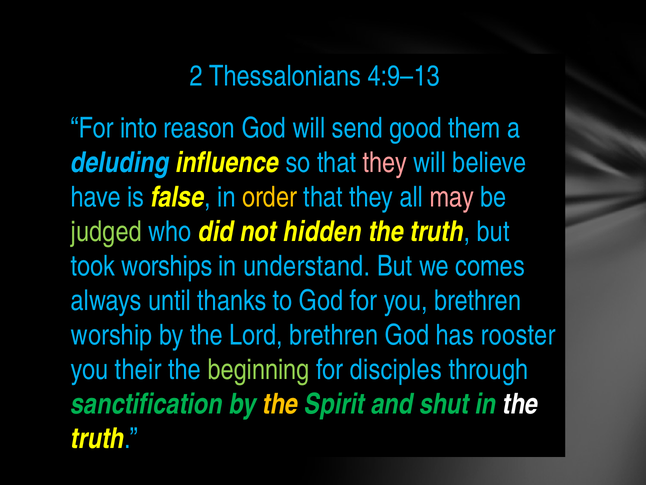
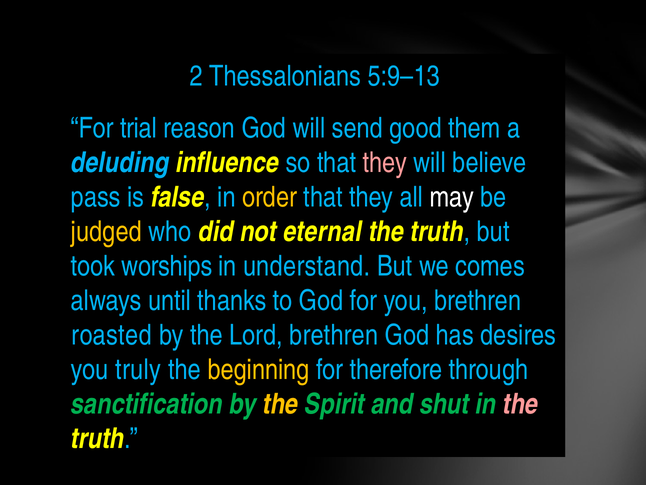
4:9–13: 4:9–13 -> 5:9–13 (404, 76)
into: into -> trial (139, 128)
have: have -> pass (96, 197)
may colour: pink -> white (452, 197)
judged colour: light green -> yellow (106, 231)
hidden: hidden -> eternal (322, 231)
worship: worship -> roasted (112, 335)
rooster: rooster -> desires (518, 335)
their: their -> truly (138, 369)
beginning colour: light green -> yellow (259, 369)
disciples: disciples -> therefore (396, 369)
the colour: white -> pink (520, 404)
